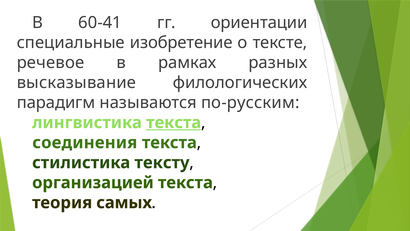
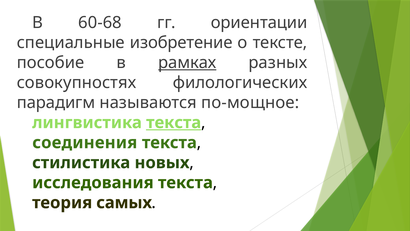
60-41: 60-41 -> 60-68 (100, 23)
речевое: речевое -> пособие (51, 62)
рамках underline: none -> present (187, 62)
высказывание: высказывание -> совокупностях (77, 82)
по-русским: по-русским -> по-мощное (250, 102)
тексту: тексту -> новых (162, 162)
организацией: организацией -> исследования (93, 182)
